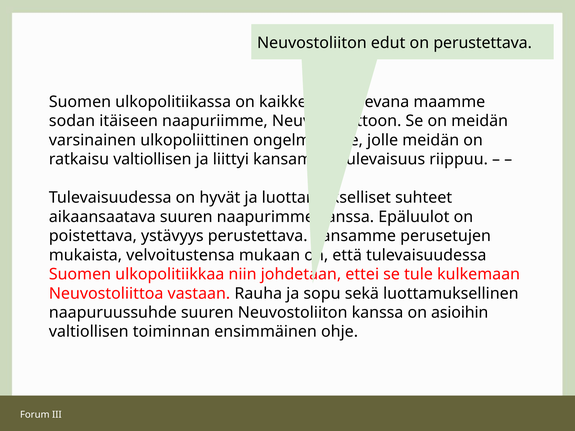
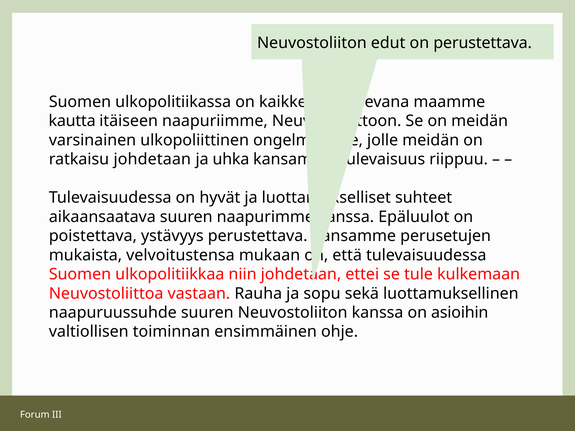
sodan: sodan -> kautta (72, 121)
ratkaisu valtiollisen: valtiollisen -> johdetaan (152, 159)
liittyi: liittyi -> uhka (231, 159)
